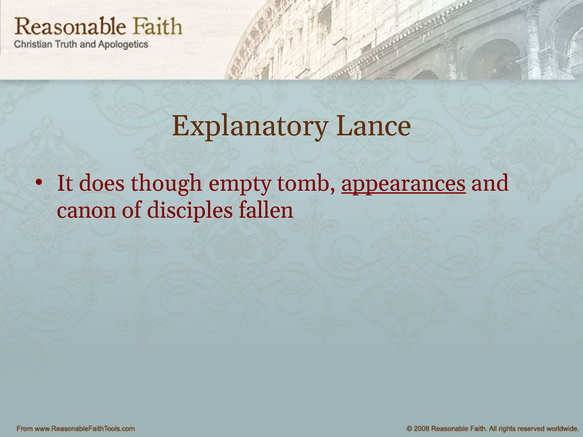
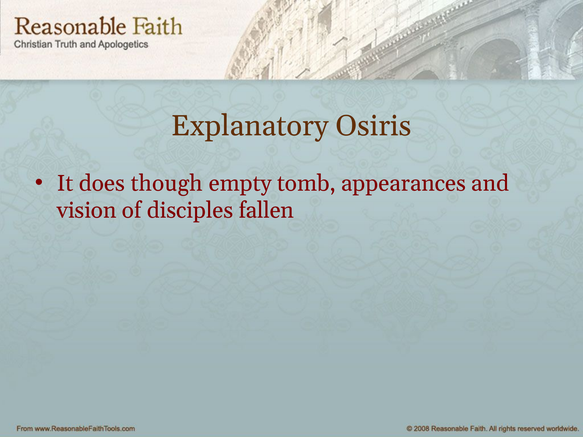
Lance: Lance -> Osiris (373, 126)
appearances underline: present -> none (404, 183)
canon: canon -> vision (87, 211)
